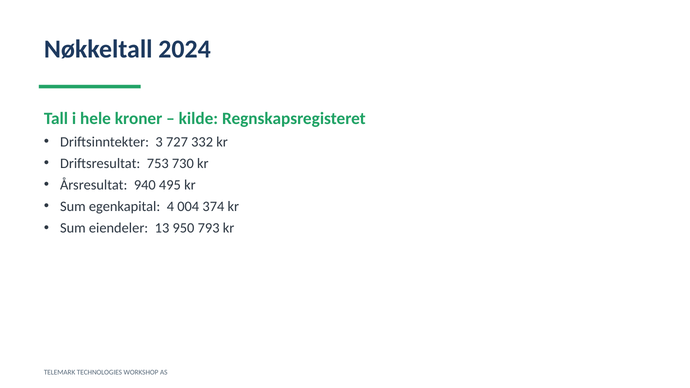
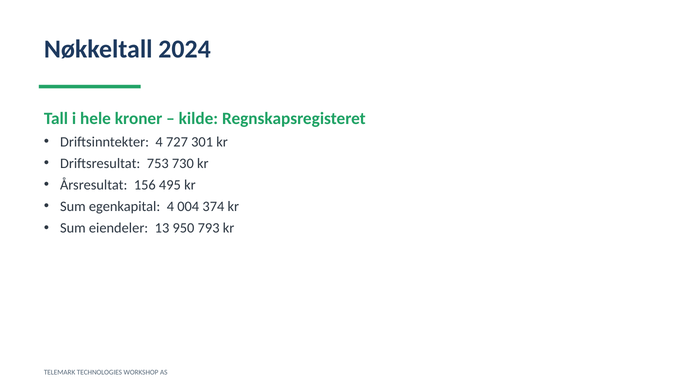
Driftsinntekter 3: 3 -> 4 (159, 142)
332: 332 -> 301 (202, 142)
940: 940 -> 156 (145, 185)
